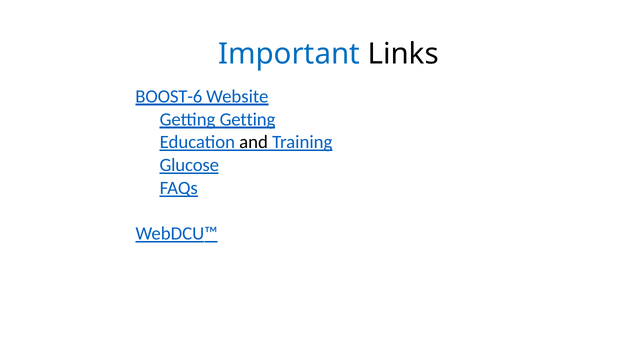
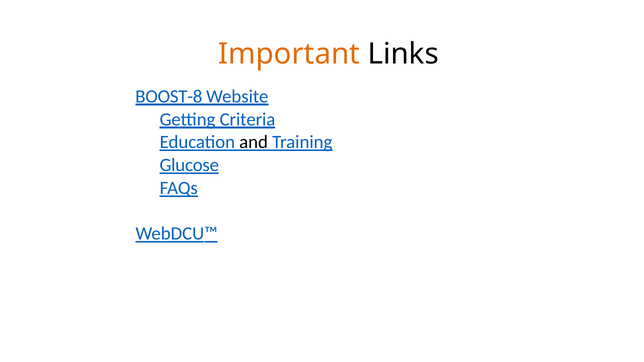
Important colour: blue -> orange (289, 54)
BOOST-6: BOOST-6 -> BOOST-8 (169, 96)
Getting Getting: Getting -> Criteria (247, 119)
